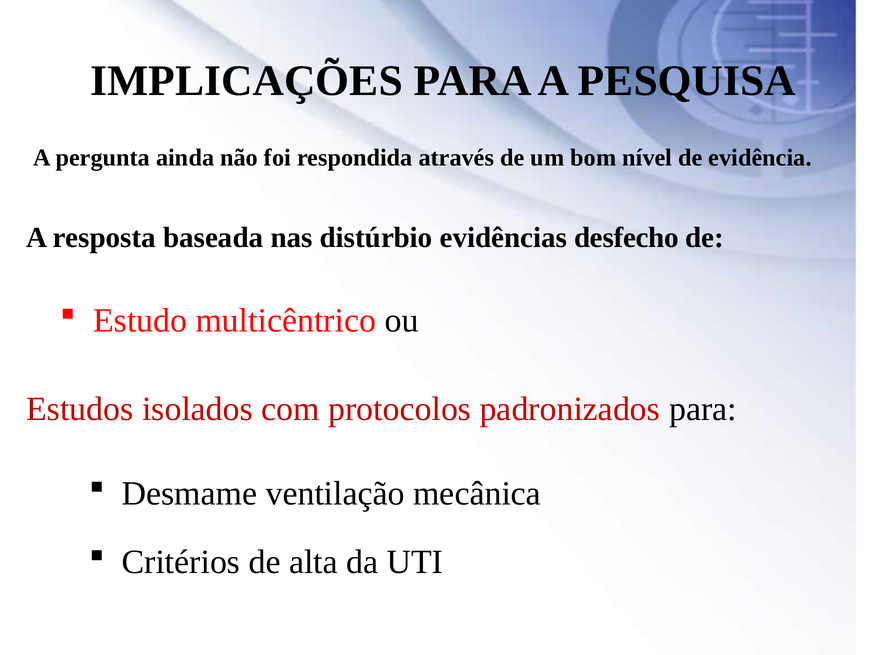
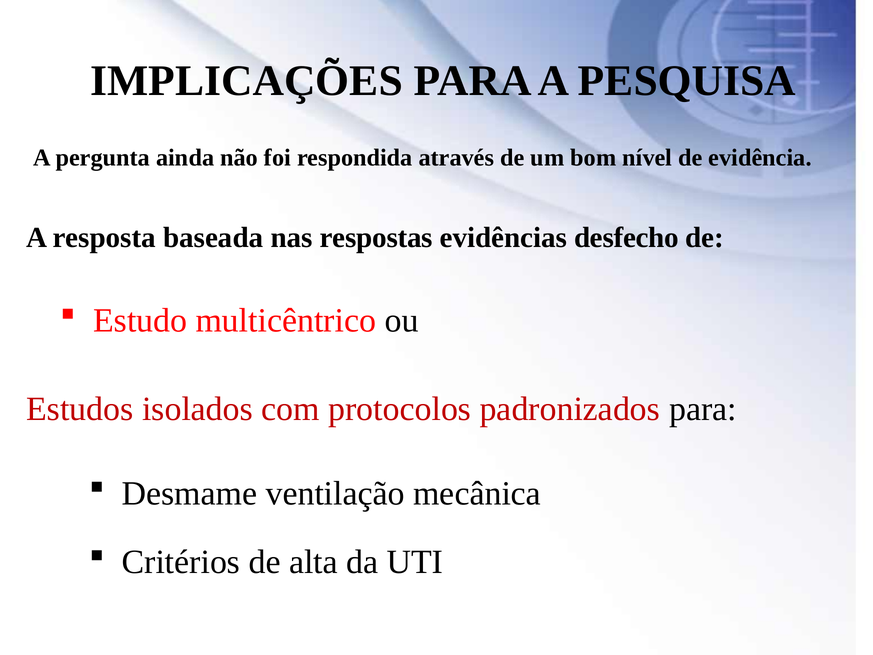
distúrbio: distúrbio -> respostas (376, 238)
